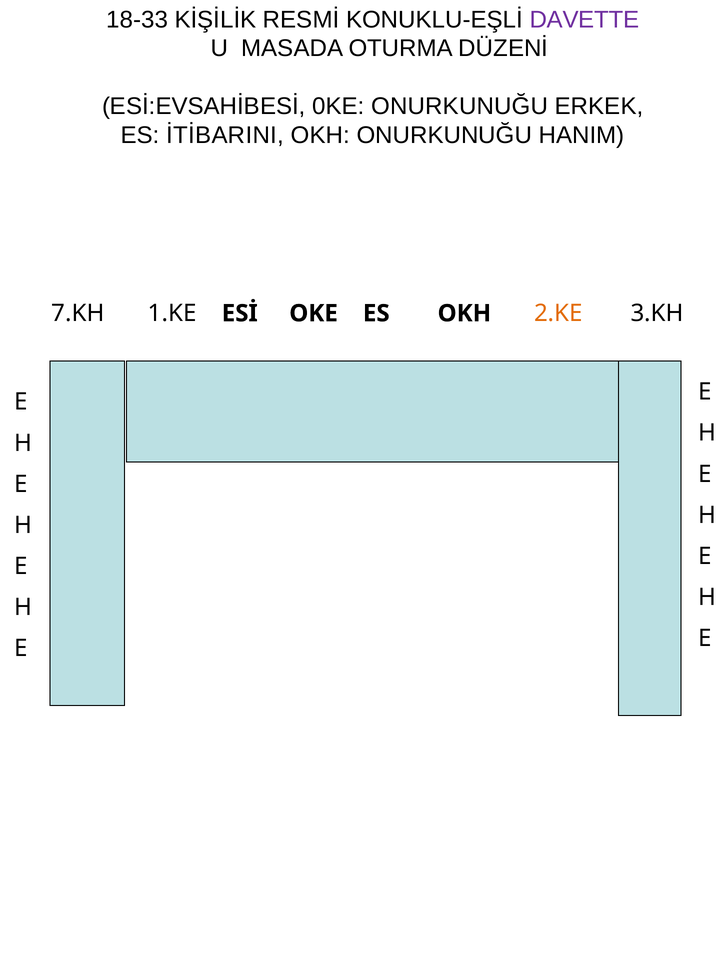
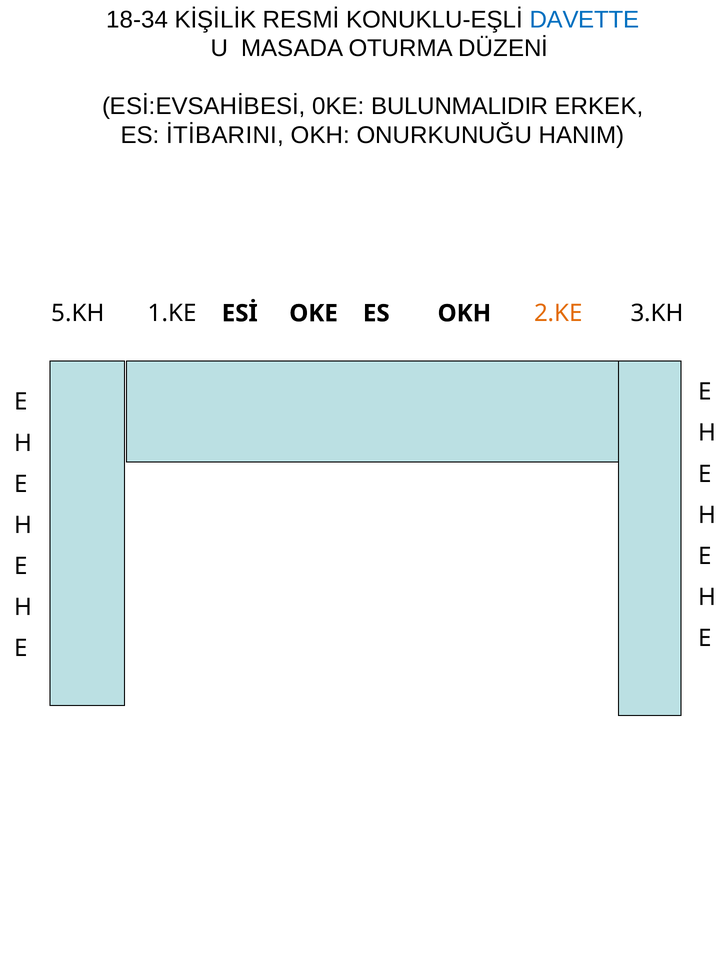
18-33: 18-33 -> 18-34 (137, 20)
DAVETTE colour: purple -> blue (584, 20)
0KE ONURKUNUĞU: ONURKUNUĞU -> BULUNMALIDIR (460, 106)
7.KH: 7.KH -> 5.KH (78, 313)
